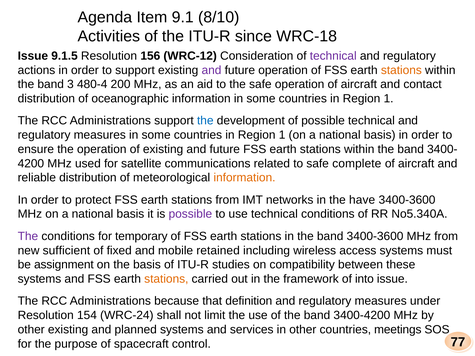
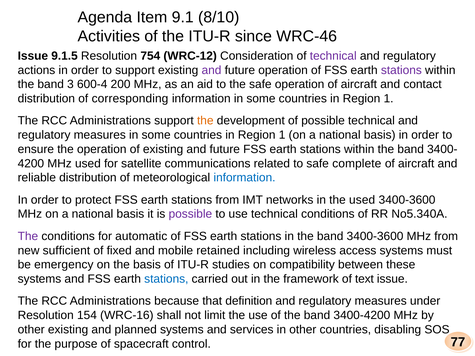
WRC‑18: WRC‑18 -> WRC‑46 (307, 36)
156: 156 -> 754 (150, 56)
stations colour: orange -> purple (401, 70)
480-4: 480-4 -> 600-4 (92, 84)
oceanographic: oceanographic -> corresponding (130, 99)
the colour: blue -> orange (205, 121)
information colour: orange -> blue (244, 178)
the have: have -> used (362, 200)
temporary: temporary -> automatic (141, 236)
assignment: assignment -> emergency (64, 265)
stations colour: orange -> blue (166, 279)
into: into -> text (364, 279)
WRC-24: WRC-24 -> WRC-16 (127, 316)
meetings: meetings -> disabling (398, 330)
